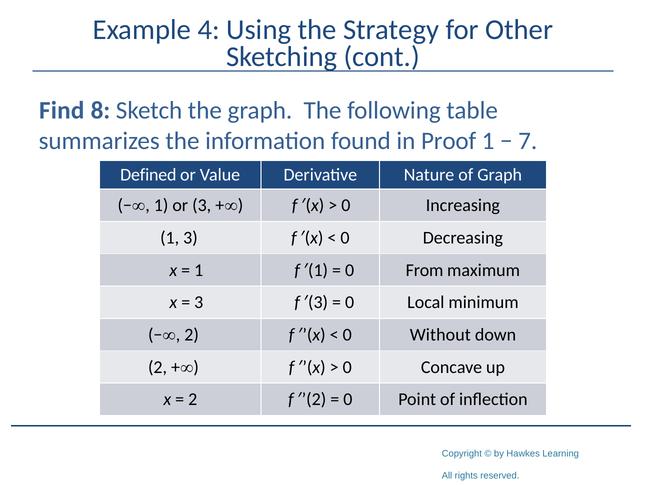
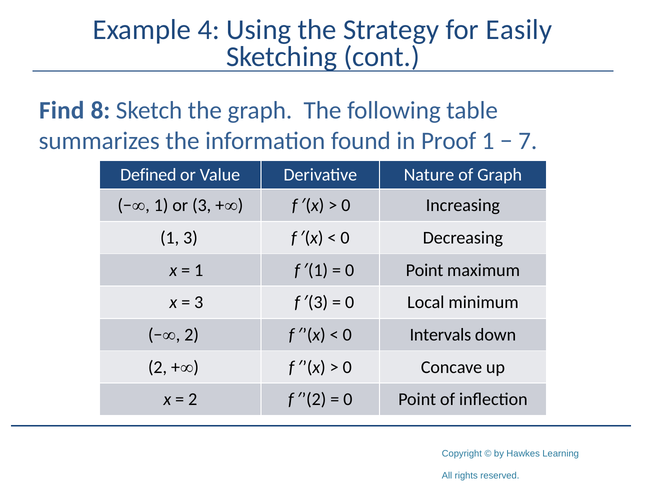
Other: Other -> Easily (519, 30)
From: From -> Point (425, 270)
Without: Without -> Intervals (440, 334)
